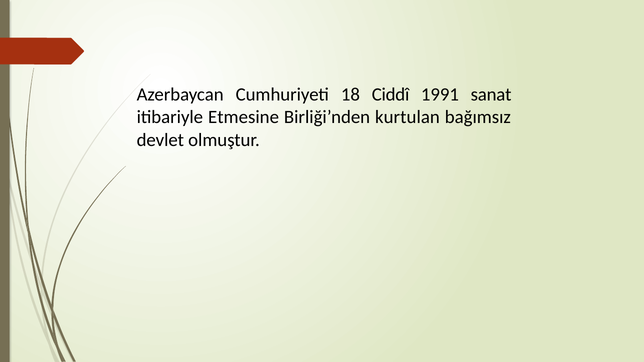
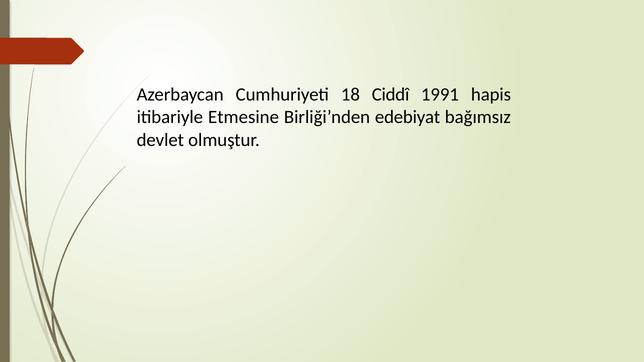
sanat: sanat -> hapis (491, 95)
kurtulan: kurtulan -> edebiyat (408, 117)
